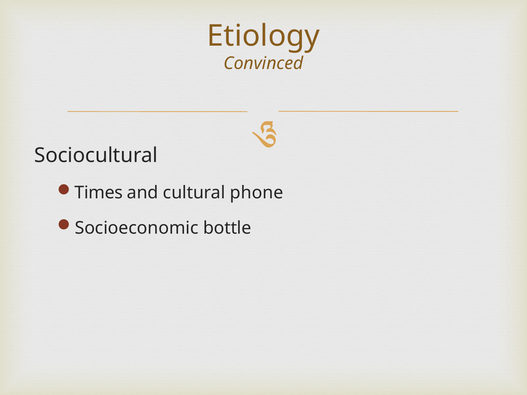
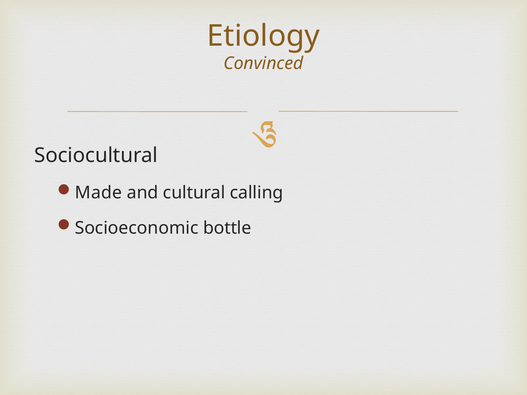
Times: Times -> Made (98, 193)
phone: phone -> calling (257, 193)
